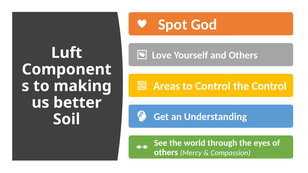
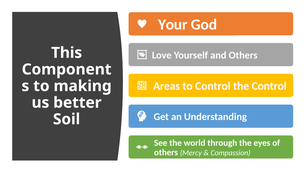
Spot: Spot -> Your (173, 24)
Luft: Luft -> This (67, 53)
